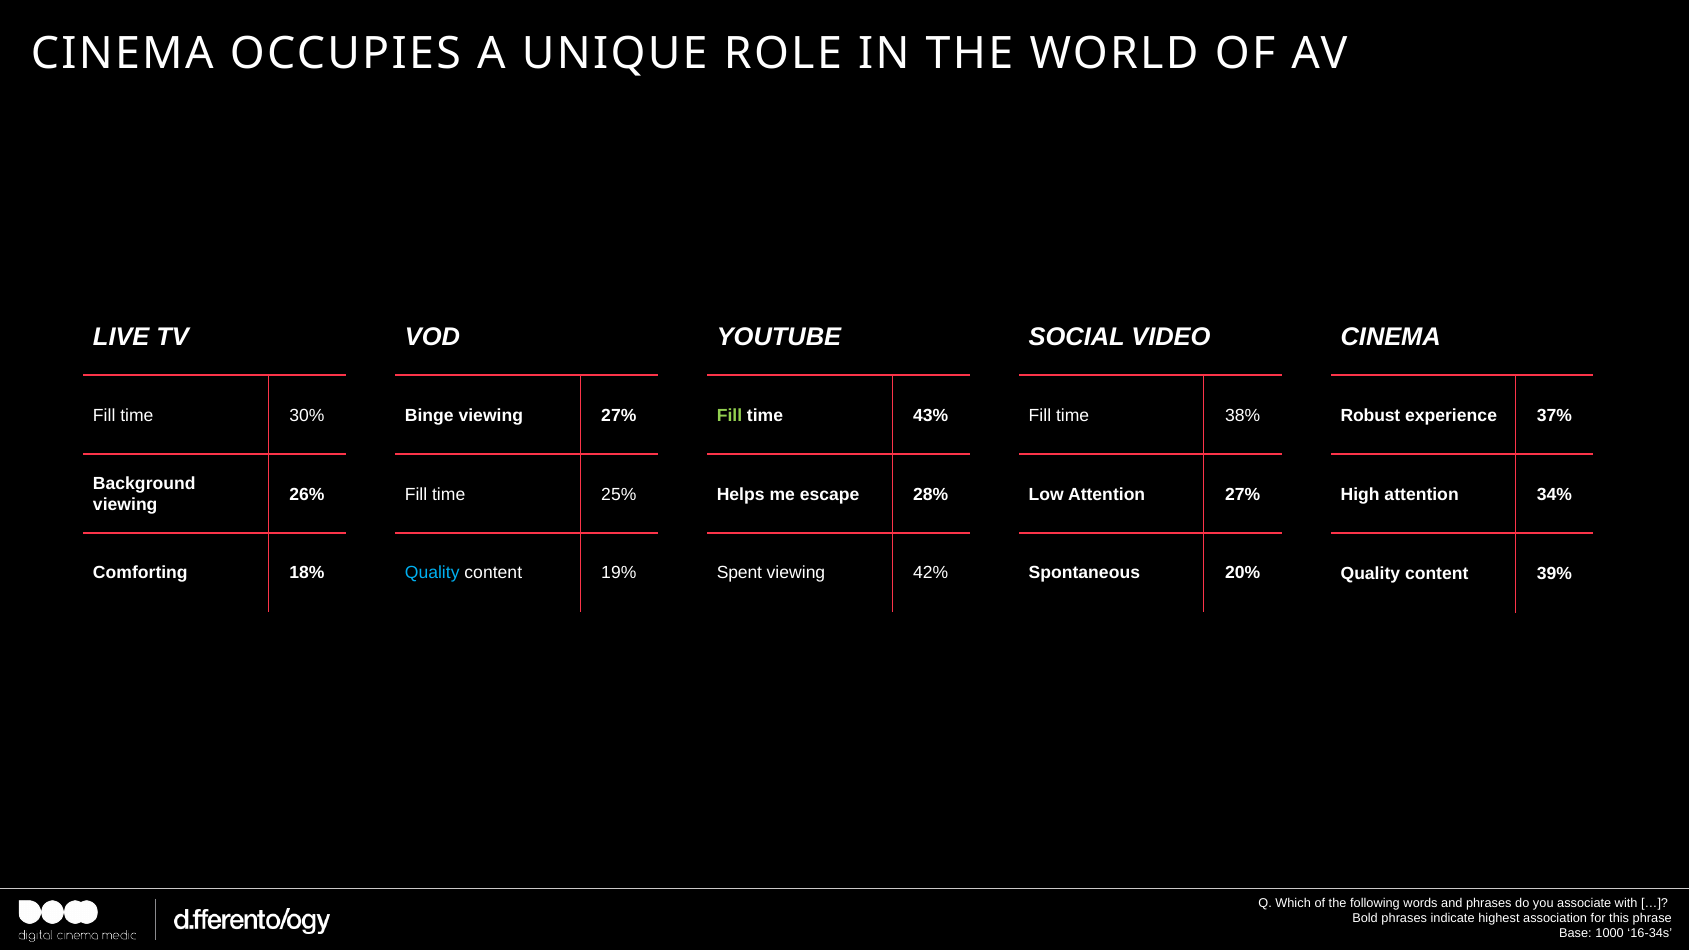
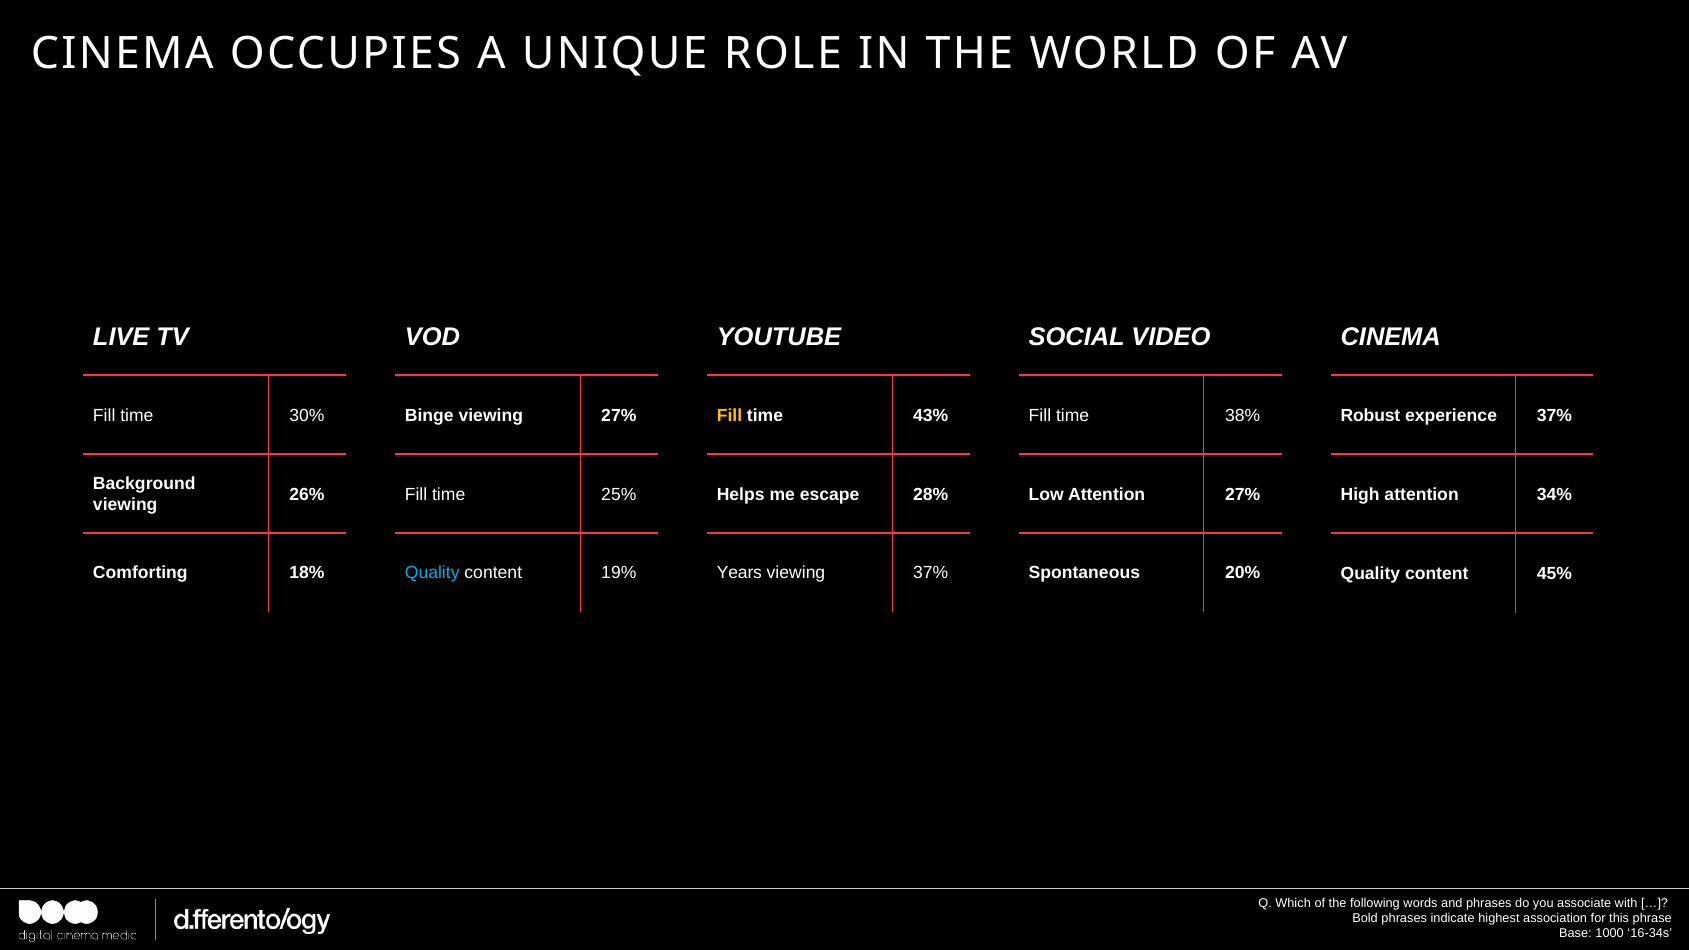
Fill colour: light green -> yellow (729, 415)
Spent: Spent -> Years (739, 573)
viewing 42%: 42% -> 37% (931, 573)
39%: 39% -> 45% (1555, 574)
